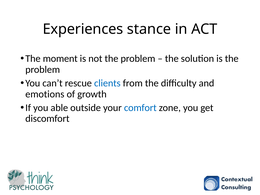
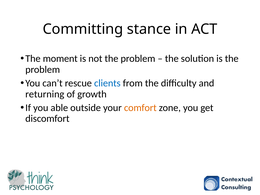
Experiences: Experiences -> Committing (83, 29)
emotions: emotions -> returning (45, 94)
comfort colour: blue -> orange (140, 108)
